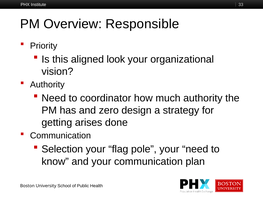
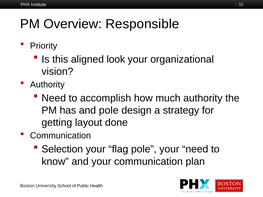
coordinator: coordinator -> accomplish (106, 98)
and zero: zero -> pole (109, 110)
arises: arises -> layout (89, 123)
